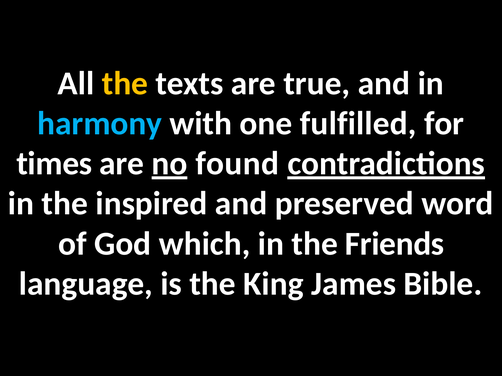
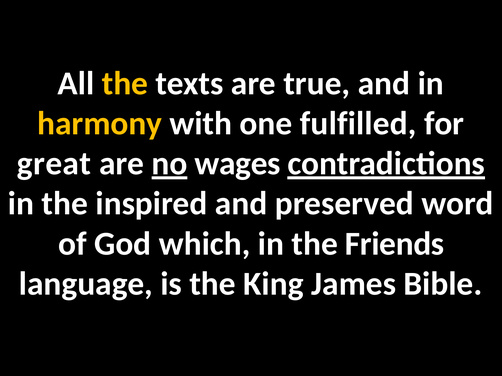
harmony colour: light blue -> yellow (100, 124)
times: times -> great (54, 164)
found: found -> wages (238, 164)
